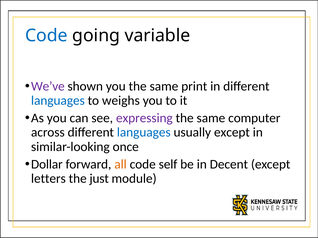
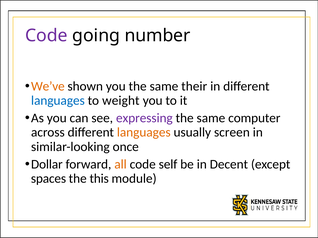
Code colour: blue -> purple (46, 36)
variable: variable -> number (157, 36)
We’ve colour: purple -> orange (48, 86)
print: print -> their (194, 86)
weighs: weighs -> weight (121, 101)
languages colour: blue -> orange (144, 133)
usually except: except -> screen (232, 133)
letters: letters -> spaces (48, 179)
just: just -> this (99, 179)
